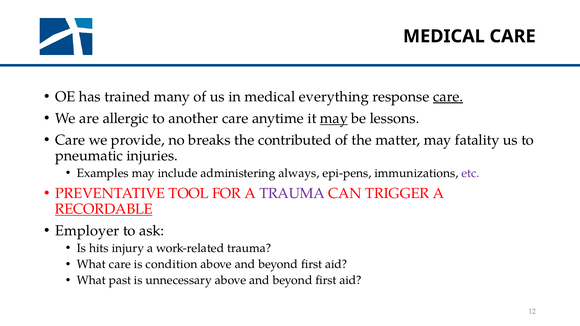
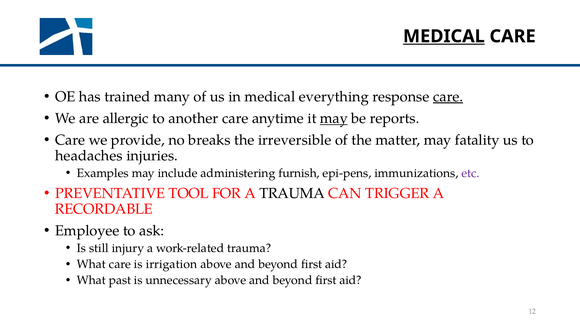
MEDICAL underline: none -> present (444, 36)
lessons: lessons -> reports (395, 118)
contributed: contributed -> irreversible (295, 140)
pneumatic: pneumatic -> headaches (89, 156)
always: always -> furnish (299, 173)
TRAUMA colour: purple -> black (292, 194)
RECORDABLE underline: present -> none (104, 209)
Employer: Employer -> Employee (87, 231)
hits: hits -> still (99, 248)
condition: condition -> irrigation (172, 264)
